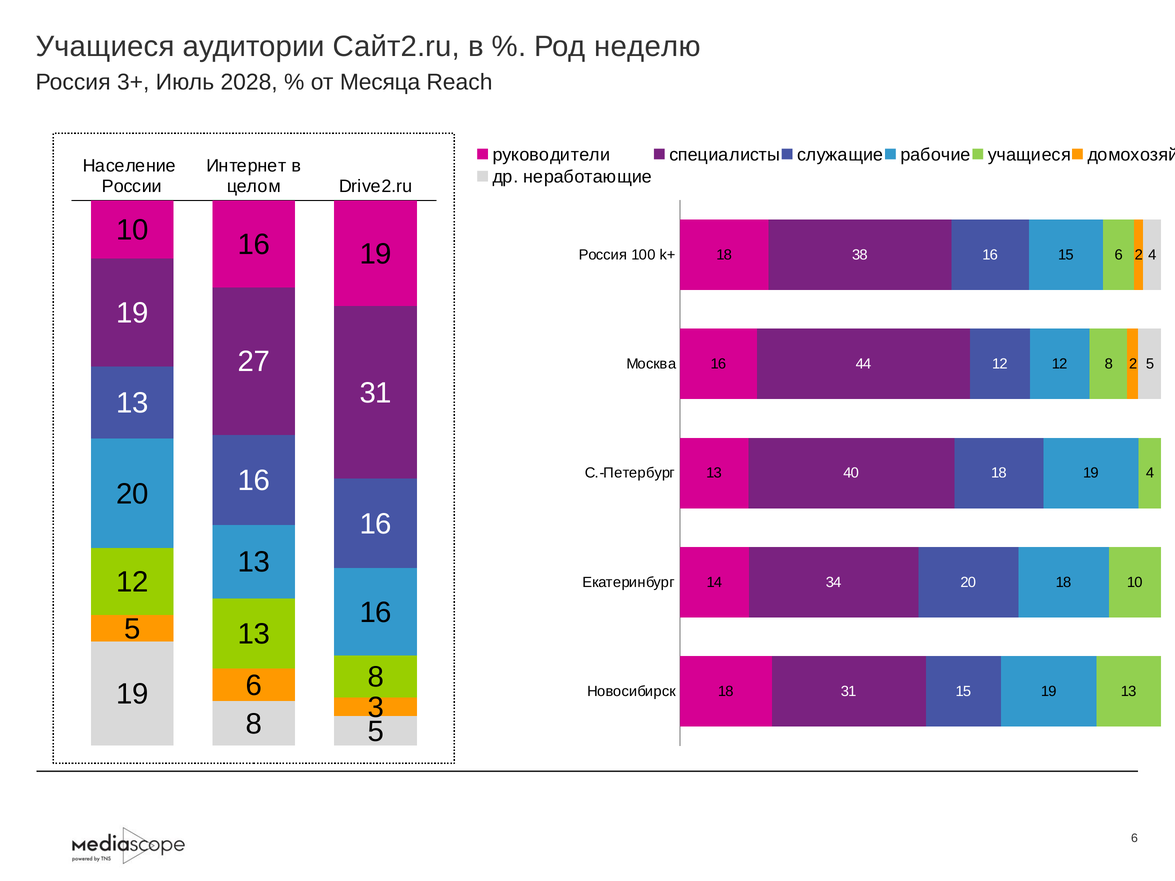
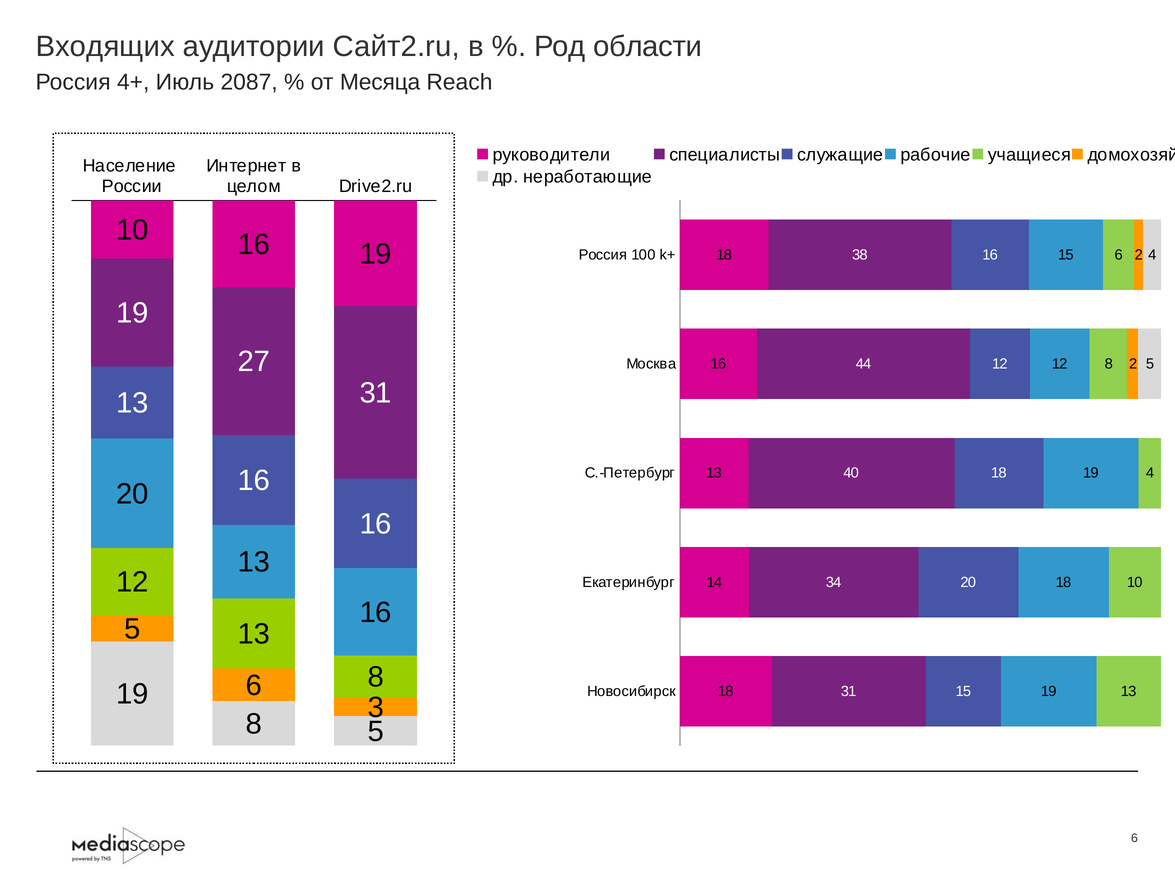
Учащиеся: Учащиеся -> Входящих (105, 47)
неделю: неделю -> области (648, 47)
3+: 3+ -> 4+ (133, 82)
2028: 2028 -> 2087 (249, 82)
